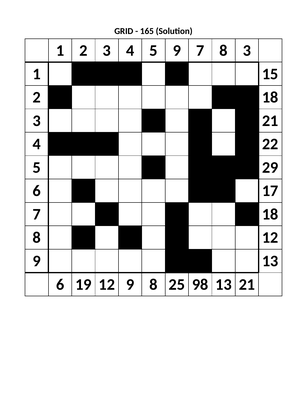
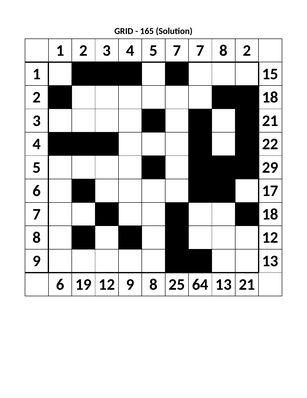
5 9: 9 -> 7 (177, 50)
8 3: 3 -> 2 (247, 50)
98: 98 -> 64 (200, 284)
